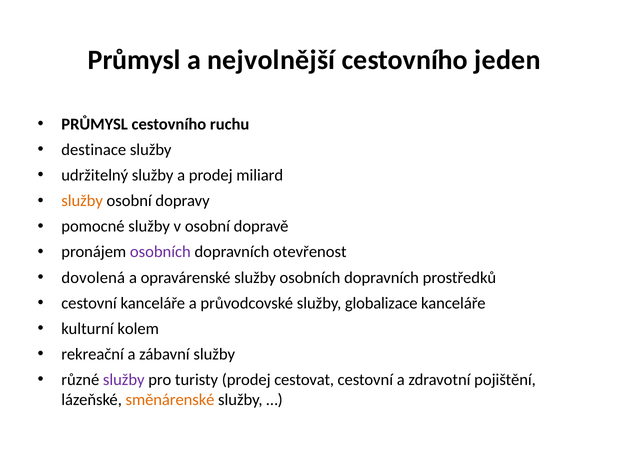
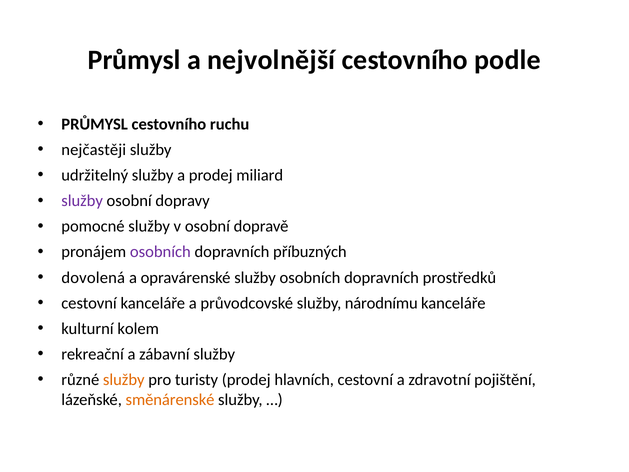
jeden: jeden -> podle (508, 60)
destinace: destinace -> nejčastěji (94, 150)
služby colour: orange -> purple (82, 201)
otevřenost: otevřenost -> příbuzných (310, 252)
globalizace: globalizace -> národnímu (381, 303)
služby colour: purple -> orange (124, 379)
cestovat: cestovat -> hlavních (304, 379)
